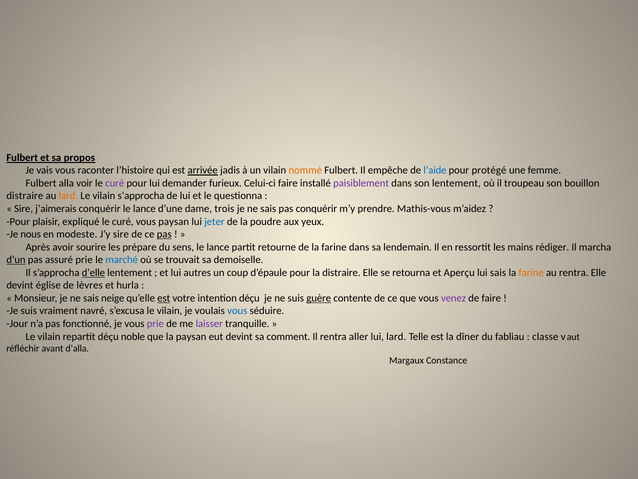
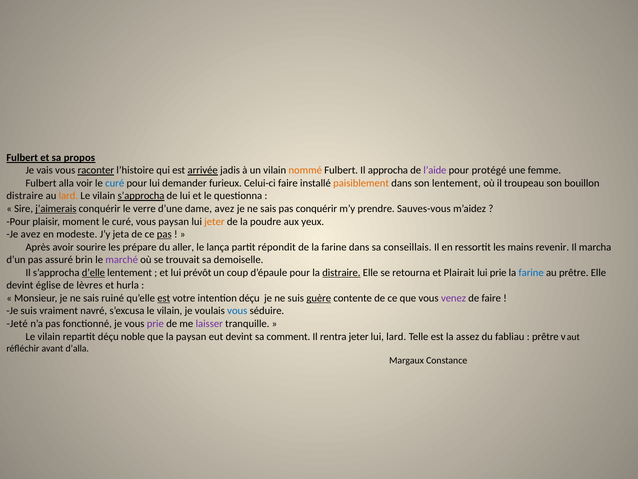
raconter underline: none -> present (96, 170)
empêche: empêche -> approcha (388, 170)
l’aide colour: blue -> purple (435, 170)
curé colour: purple -> blue (115, 183)
paisiblement colour: purple -> orange (361, 183)
s’approcha underline: none -> present (141, 196)
j’aimerais underline: none -> present (56, 209)
conquérir le lance: lance -> verre (144, 209)
dame trois: trois -> avez (224, 209)
Mathis-vous: Mathis-vous -> Sauves-vous (424, 209)
expliqué: expliqué -> moment (81, 221)
jeter colour: blue -> orange (214, 221)
Je nous: nous -> avez (31, 234)
J’y sire: sire -> jeta (121, 234)
sens: sens -> aller (183, 247)
lance: lance -> lança (218, 247)
retourne: retourne -> répondit (277, 247)
lendemain: lendemain -> conseillais (408, 247)
rédiger: rédiger -> revenir (552, 247)
d’un underline: present -> none (16, 260)
assuré prie: prie -> brin (84, 260)
marché colour: blue -> purple (122, 260)
autres: autres -> prévôt (197, 272)
distraire underline: none -> present (341, 272)
Aperçu: Aperçu -> Plairait (459, 272)
lui sais: sais -> prie (498, 272)
farine colour: orange -> blue (531, 272)
au rentra: rentra -> prêtre (574, 272)
neige: neige -> ruiné (113, 298)
Jour: Jour -> Jeté (17, 323)
rentra aller: aller -> jeter (359, 336)
dîner: dîner -> assez (468, 336)
classe: classe -> prêtre (545, 336)
